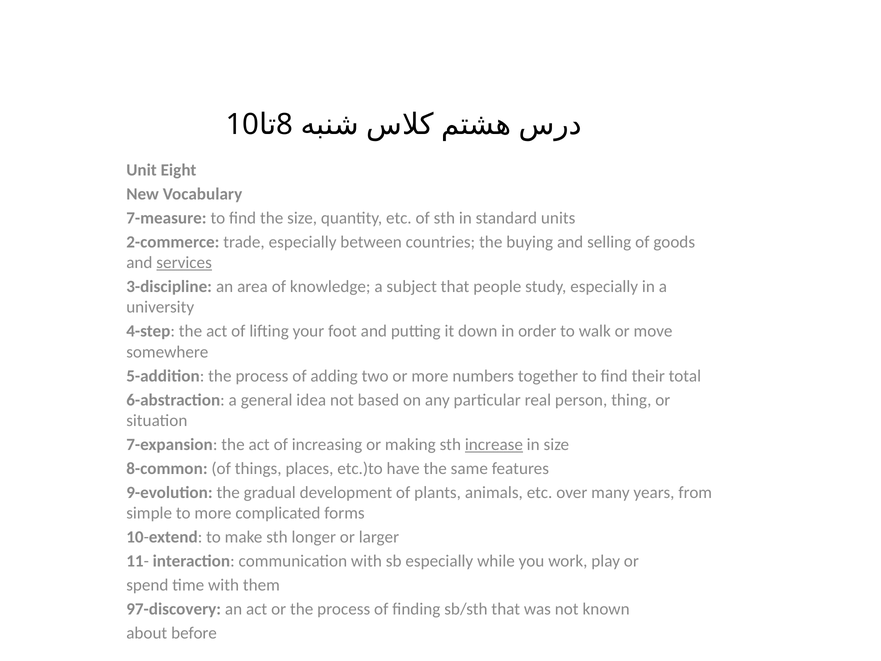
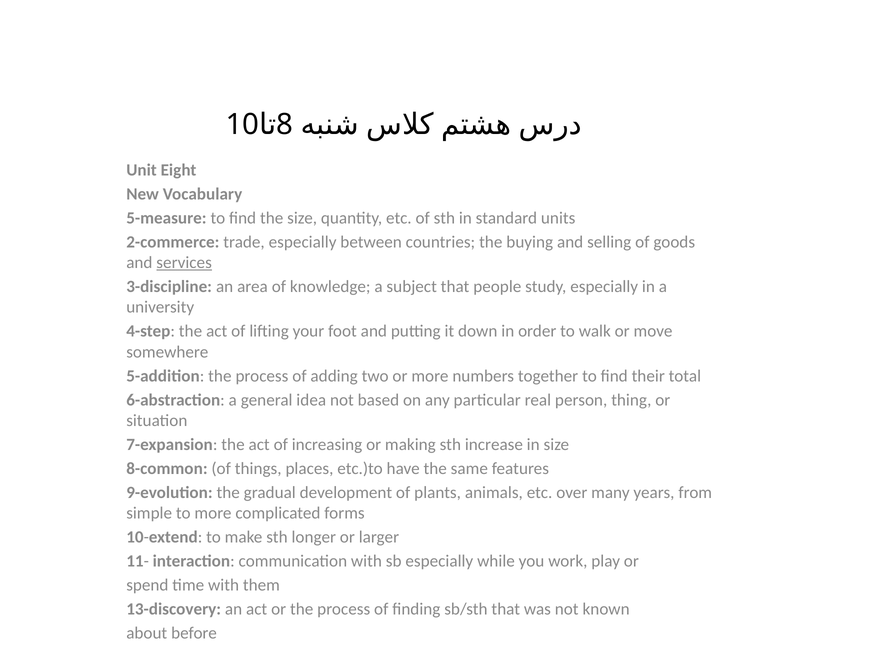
7-measure: 7-measure -> 5-measure (166, 218)
increase underline: present -> none (494, 444)
97-discovery: 97-discovery -> 13-discovery (174, 609)
